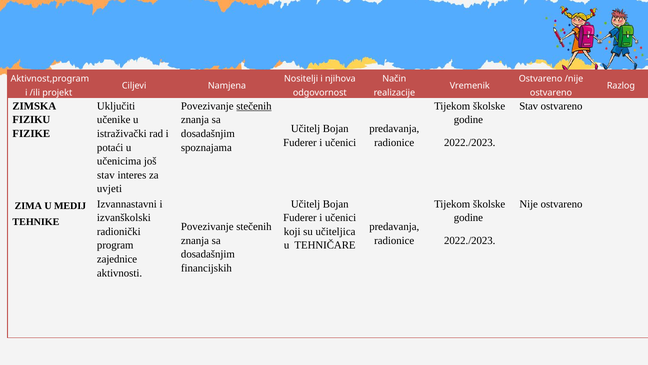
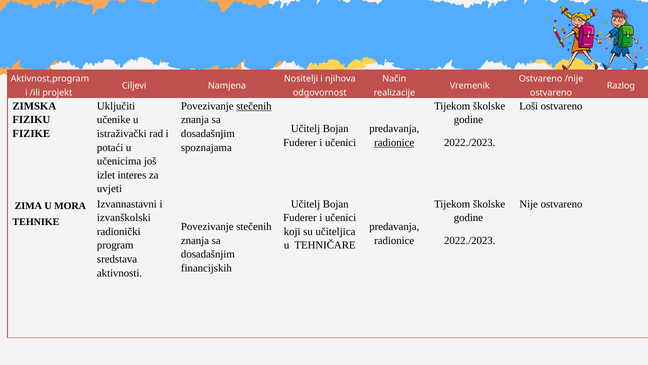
Stav: Stav -> Loši (529, 106)
radionice underline: none -> present (394, 142)
stav: stav -> izlet (106, 175)
MEDIJ: MEDIJ -> MORA (70, 206)
zajednice: zajednice -> sredstava (117, 259)
